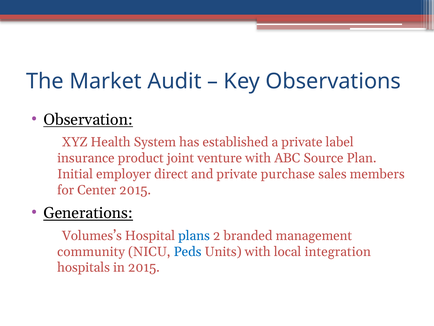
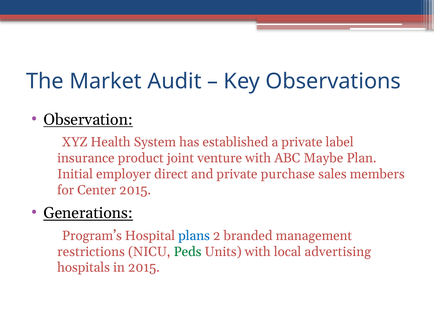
Source: Source -> Maybe (323, 158)
Volumes’s: Volumes’s -> Program’s (92, 235)
community: community -> restrictions (91, 251)
Peds colour: blue -> green (188, 251)
integration: integration -> advertising (338, 251)
